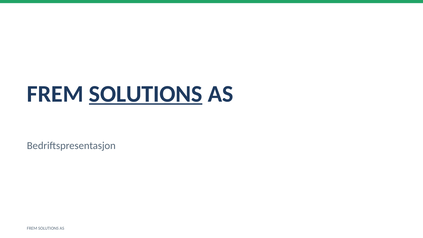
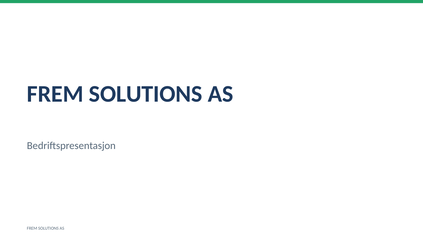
SOLUTIONS underline: present -> none (146, 94)
